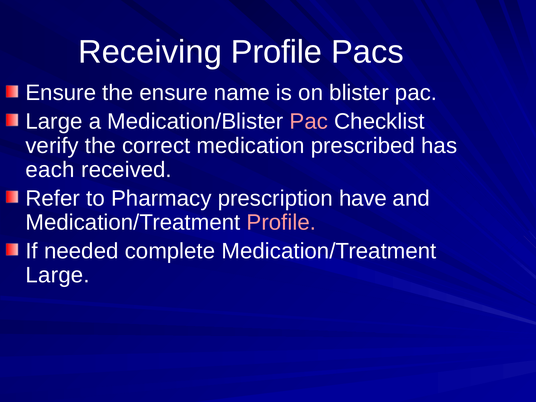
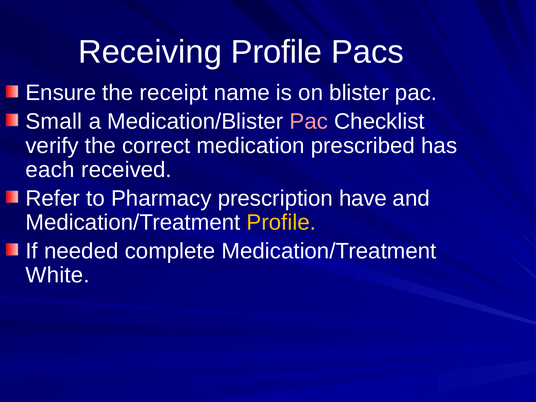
the ensure: ensure -> receipt (174, 93)
Large: Large -> Small (54, 122)
Profile colour: pink -> yellow (281, 223)
Large: Large -> White (58, 275)
